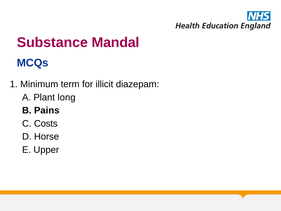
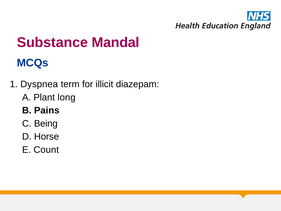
Minimum: Minimum -> Dyspnea (39, 84)
Costs: Costs -> Being (46, 123)
Upper: Upper -> Count (46, 150)
